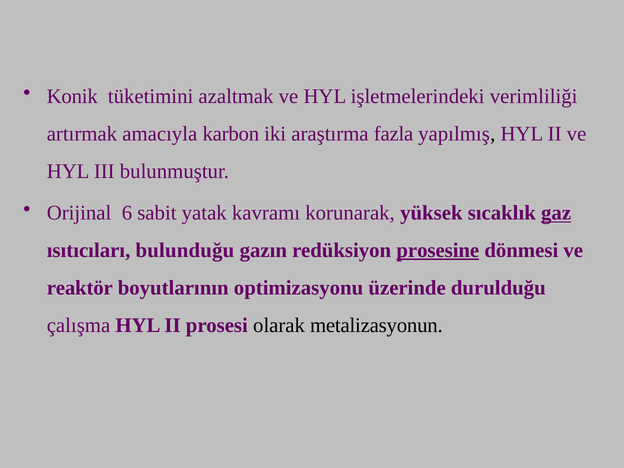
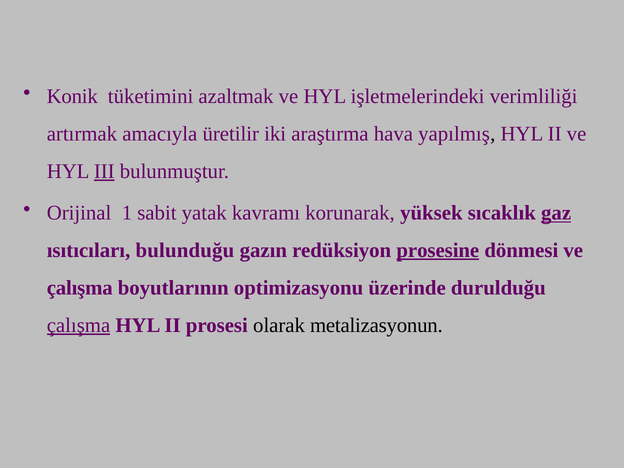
karbon: karbon -> üretilir (231, 134)
fazla: fazla -> hava (393, 134)
III underline: none -> present (104, 171)
6: 6 -> 1 (127, 213)
reaktör: reaktör -> çalışma (80, 288)
çalışma underline: none -> present (79, 325)
